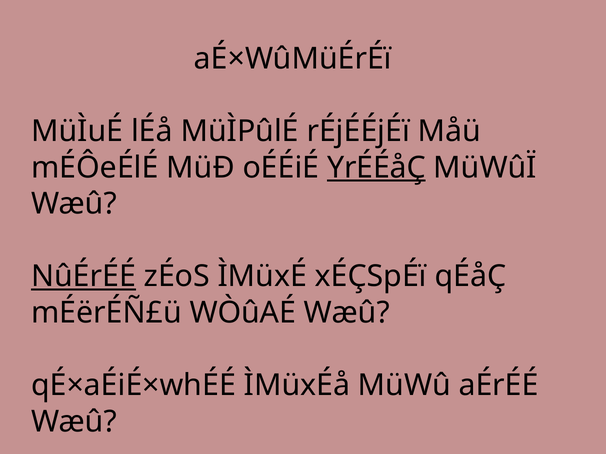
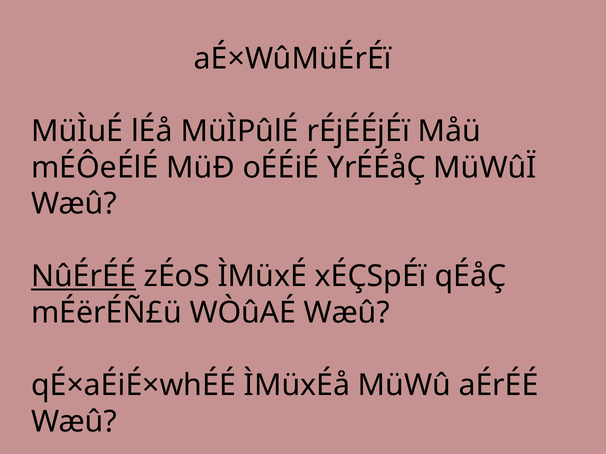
YrÉÉåÇ underline: present -> none (376, 168)
